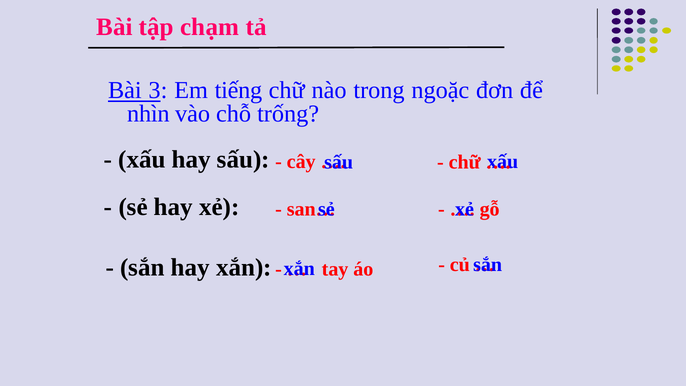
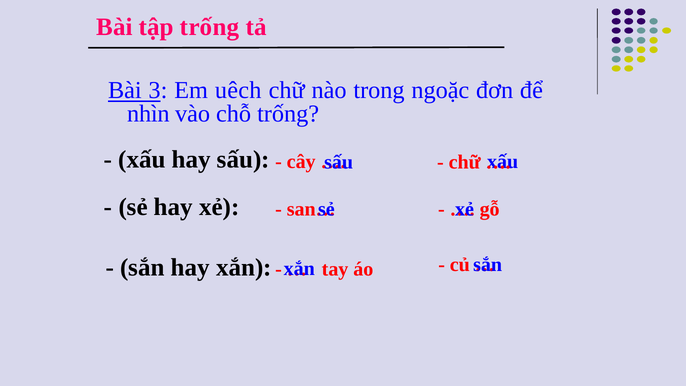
tập chạm: chạm -> trống (210, 27)
tiếng: tiếng -> uêch (238, 90)
